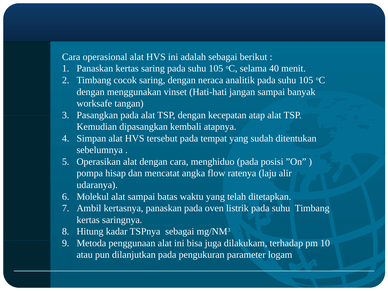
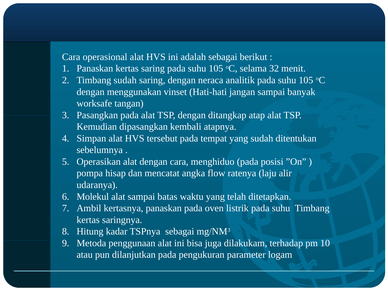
40: 40 -> 32 (274, 69)
Timbang cocok: cocok -> sudah (125, 80)
kecepatan: kecepatan -> ditangkap (227, 115)
